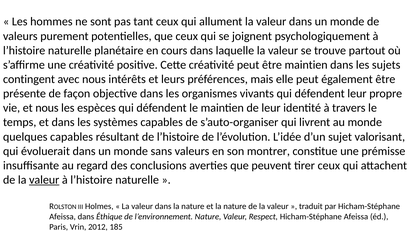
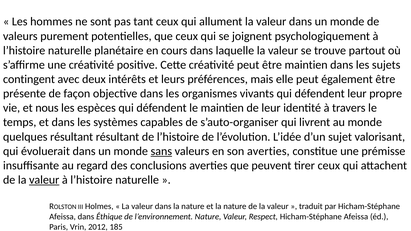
avec nous: nous -> deux (94, 79)
quelques capables: capables -> résultant (72, 137)
sans underline: none -> present (161, 151)
son montrer: montrer -> averties (268, 151)
